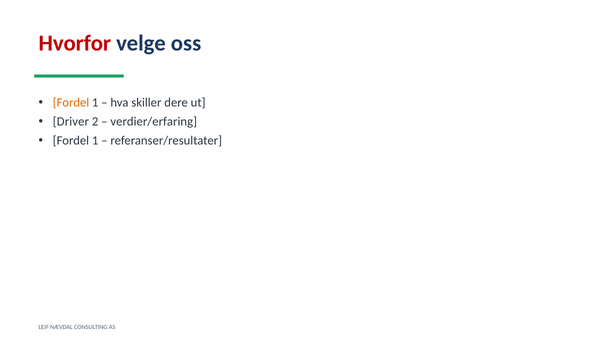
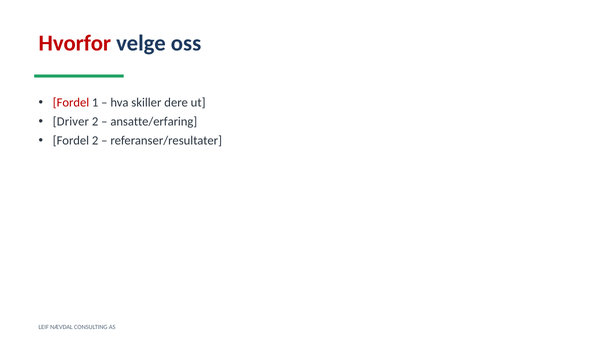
Fordel colour: orange -> red (71, 103)
verdier/erfaring: verdier/erfaring -> ansatte/erfaring (154, 122)
1: 1 -> 2 (95, 141)
